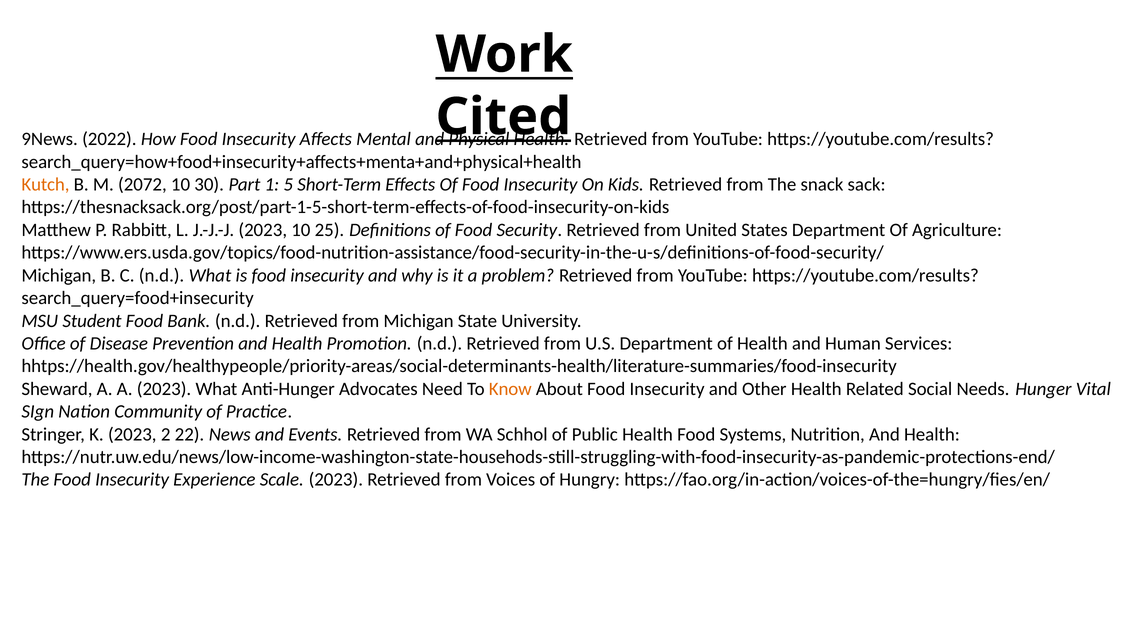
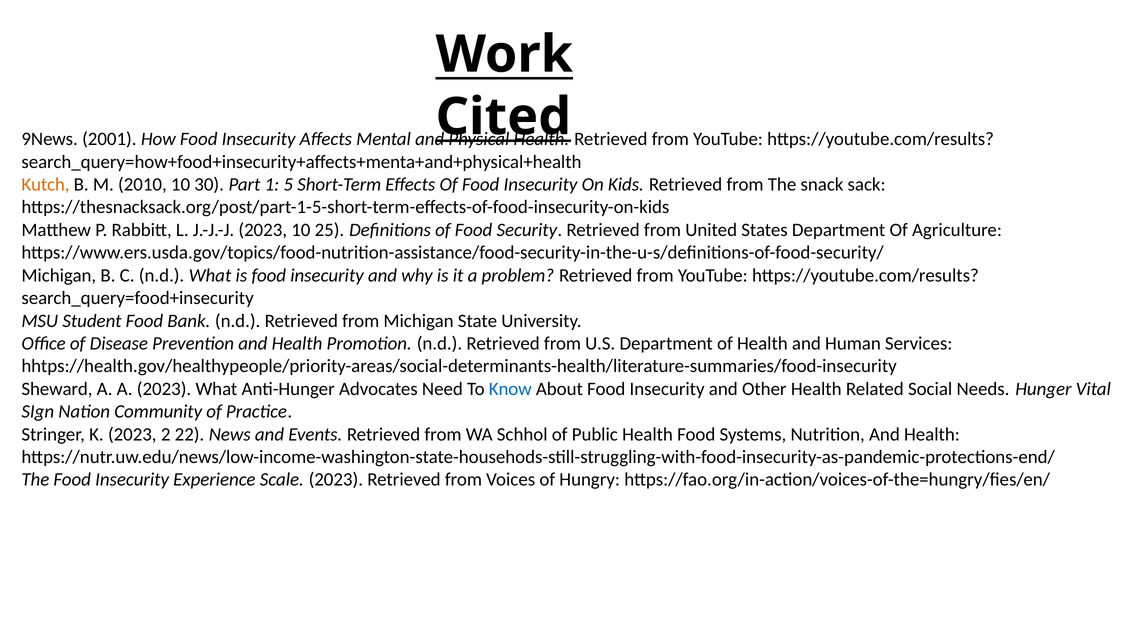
2022: 2022 -> 2001 (109, 139)
2072: 2072 -> 2010 (142, 185)
Know colour: orange -> blue (510, 389)
